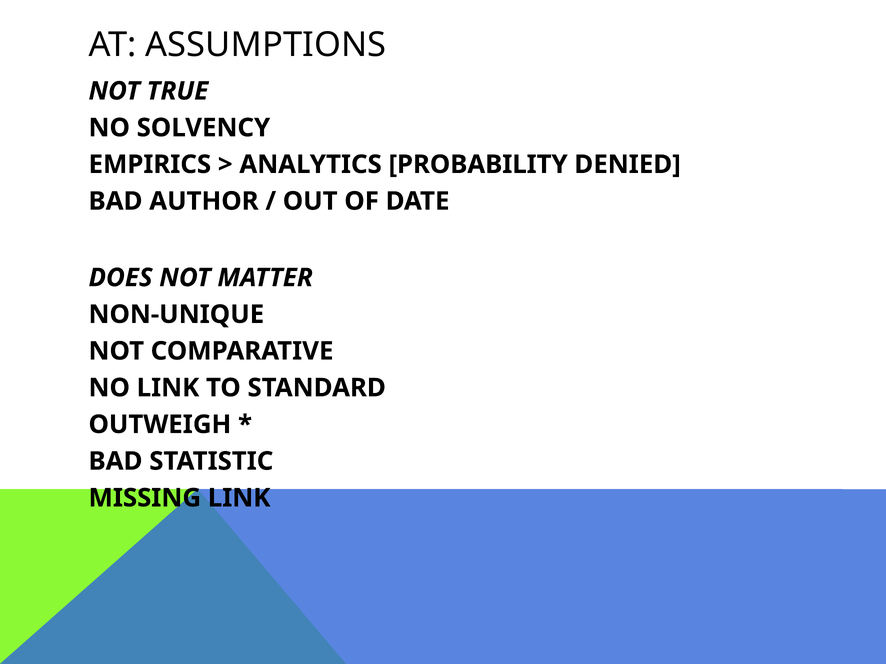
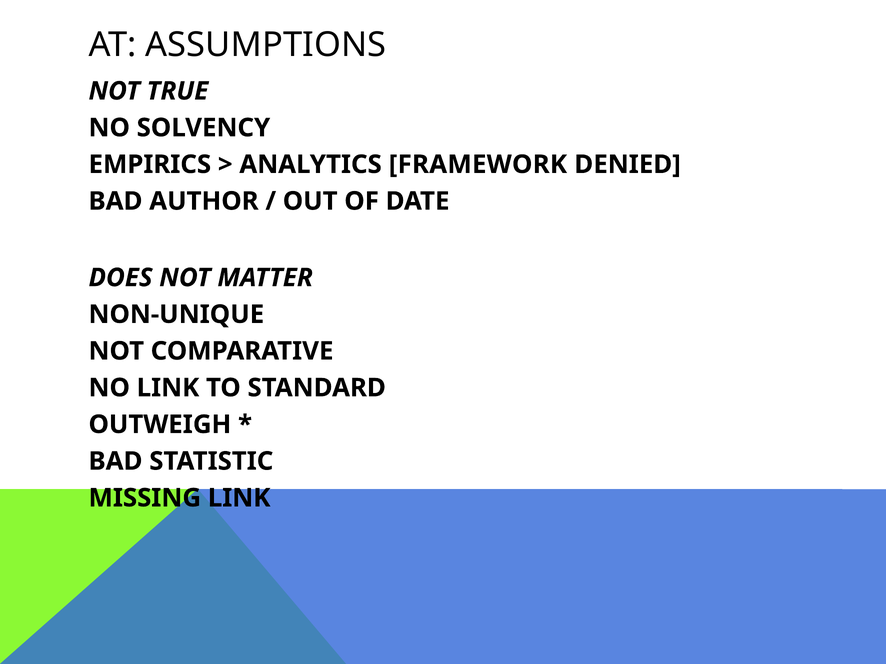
PROBABILITY: PROBABILITY -> FRAMEWORK (478, 165)
